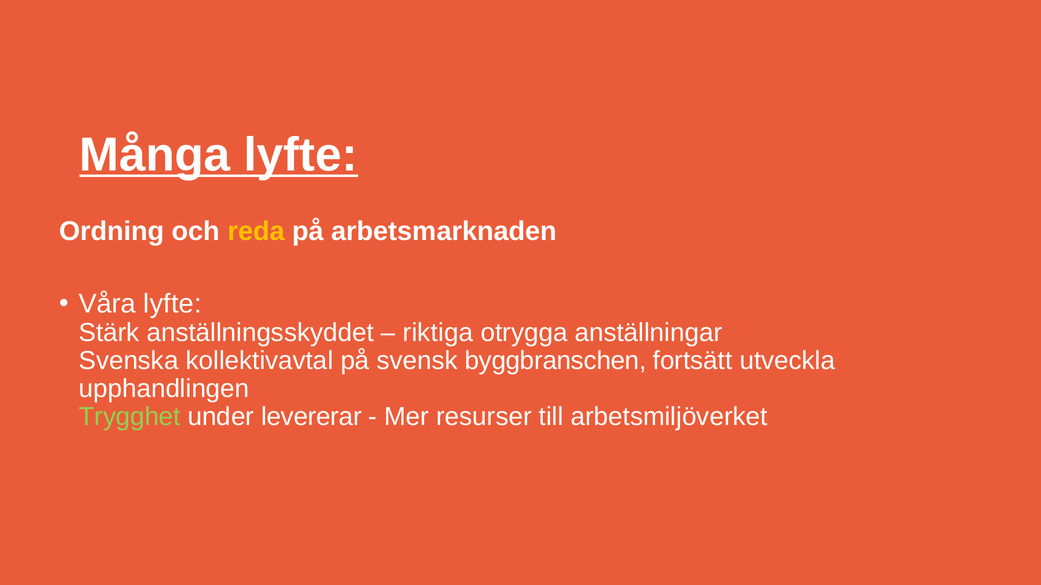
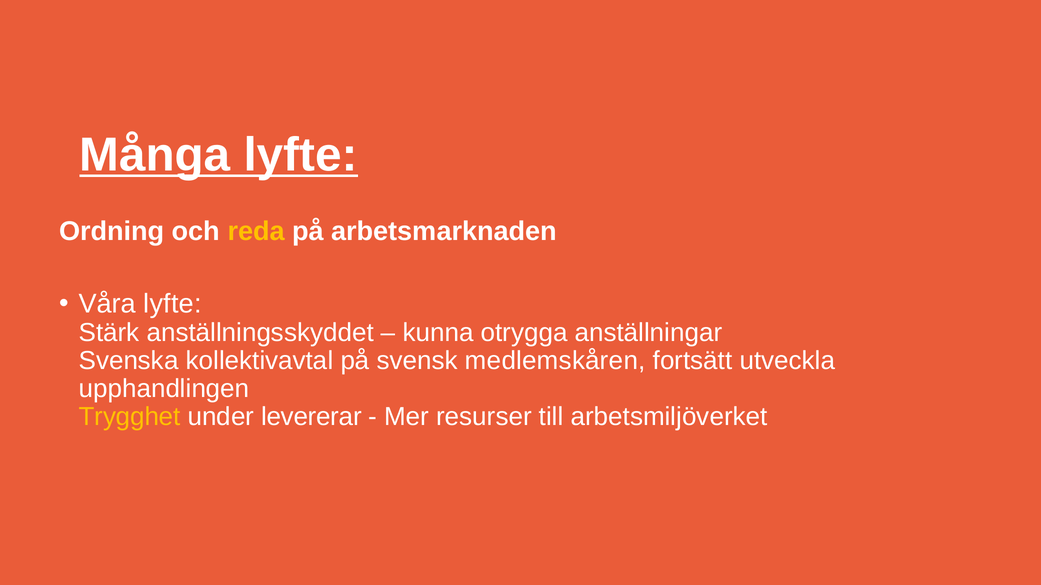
riktiga: riktiga -> kunna (438, 333)
byggbranschen: byggbranschen -> medlemskåren (555, 361)
Trygghet colour: light green -> yellow (130, 417)
